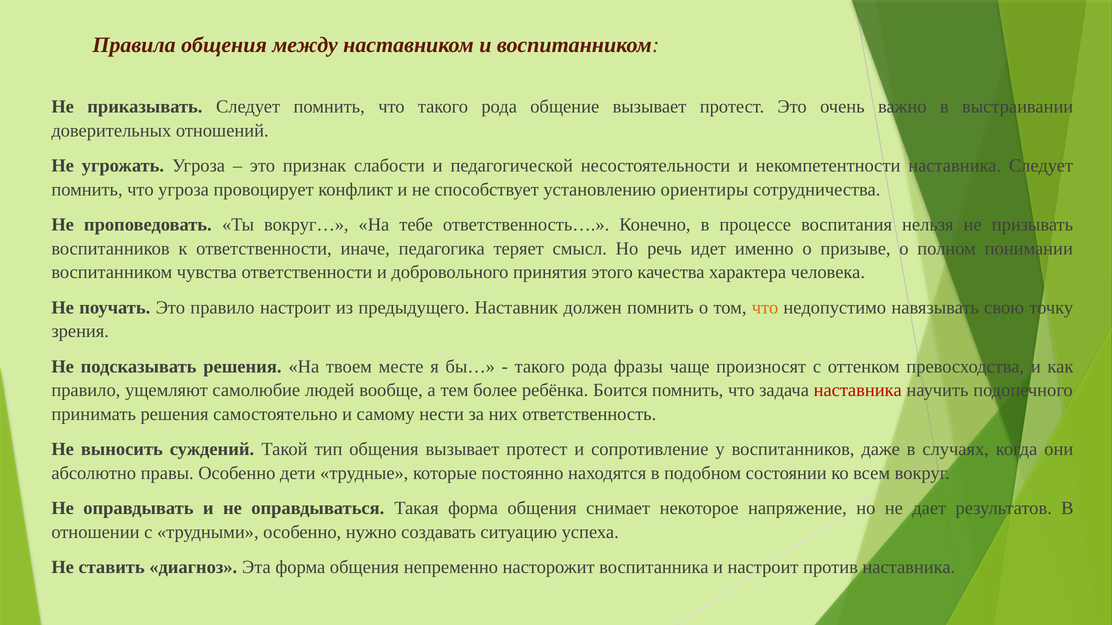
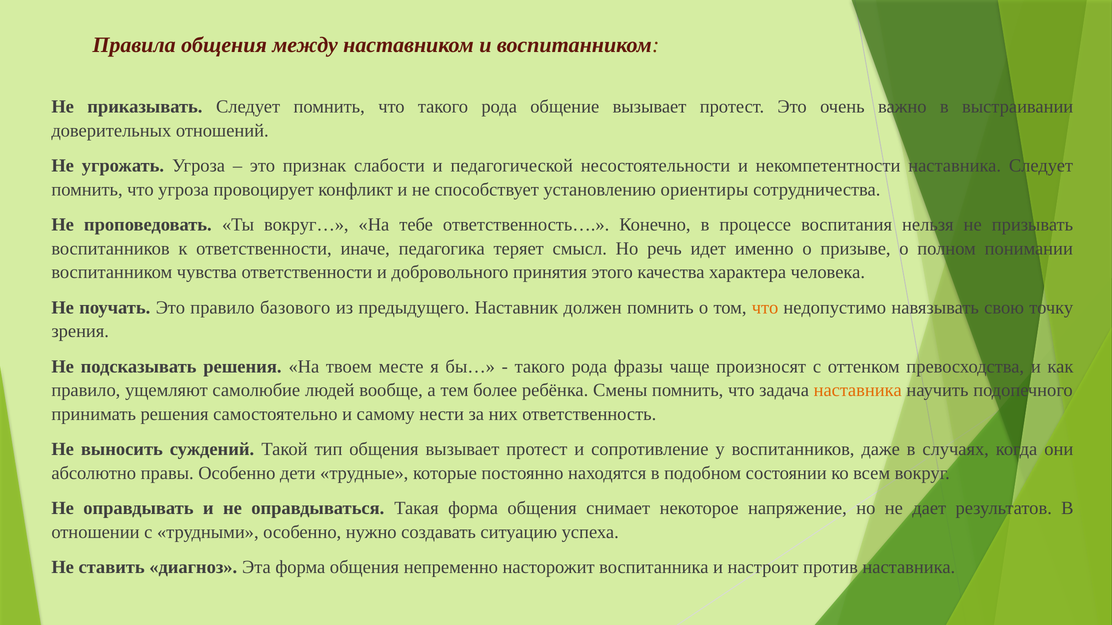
правило настроит: настроит -> базового (295, 308)
Боится: Боится -> Смены (620, 391)
наставника colour: red -> orange (858, 391)
